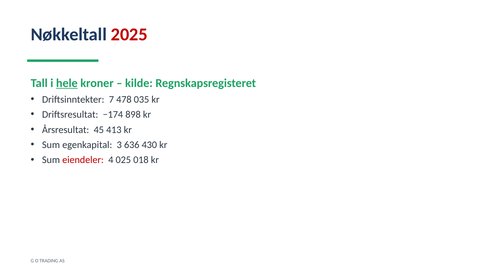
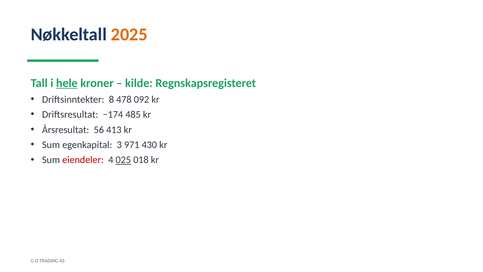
2025 colour: red -> orange (129, 34)
7: 7 -> 8 (111, 99)
035: 035 -> 092 (141, 99)
898: 898 -> 485 (133, 114)
45: 45 -> 56 (99, 130)
636: 636 -> 971 (132, 145)
025 underline: none -> present (123, 160)
